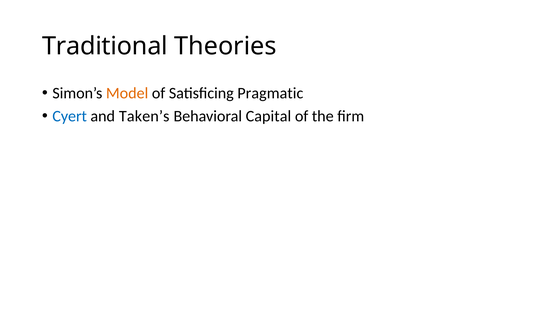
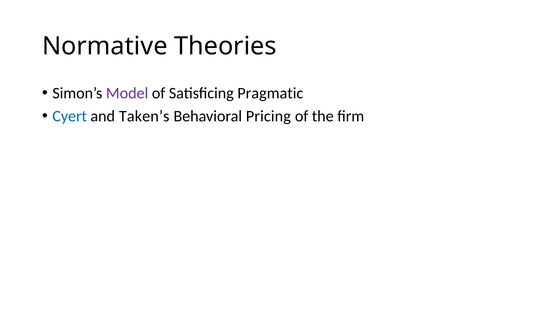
Traditional: Traditional -> Normative (105, 46)
Model colour: orange -> purple (127, 93)
Capital: Capital -> Pricing (268, 116)
